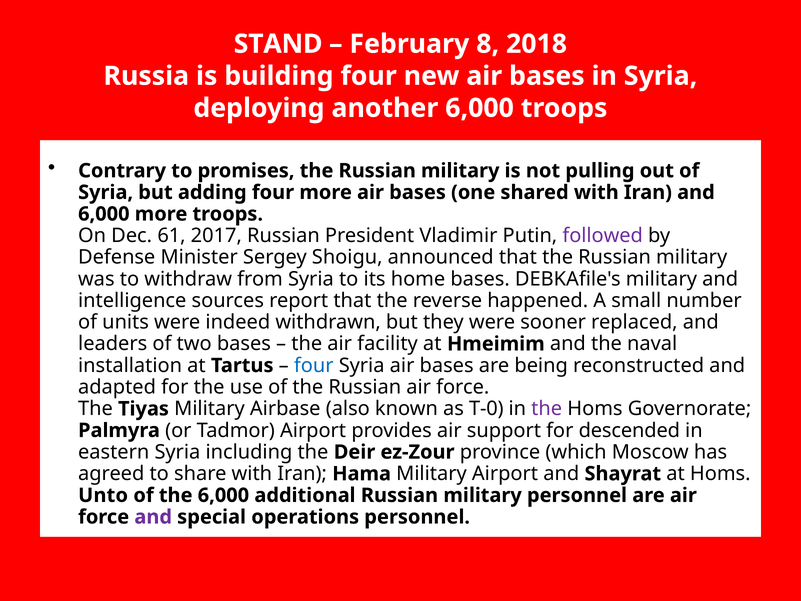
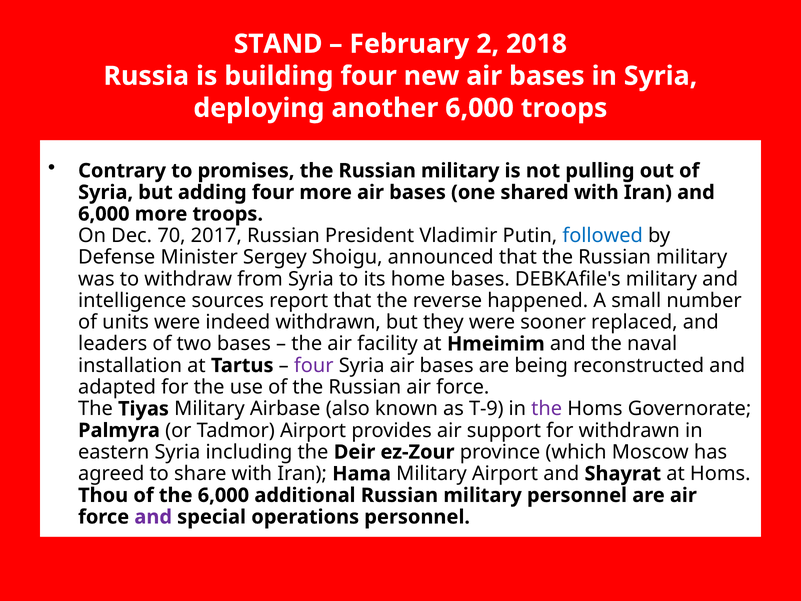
8: 8 -> 2 (488, 44)
61: 61 -> 70 (171, 236)
followed colour: purple -> blue (603, 236)
four colour: blue -> purple (314, 365)
T-0: T-0 -> T-9 (486, 409)
for descended: descended -> withdrawn (629, 430)
Unto: Unto -> Thou (103, 495)
